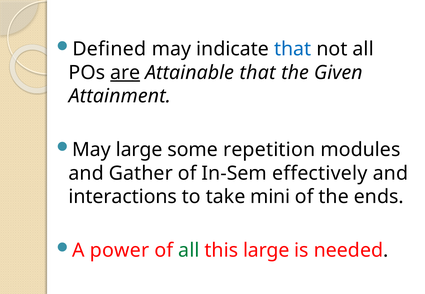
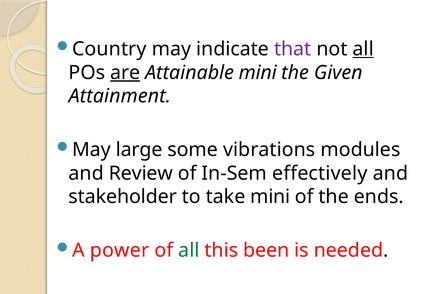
Defined: Defined -> Country (109, 49)
that colour: blue -> purple (293, 49)
all underline: none -> present (363, 49)
Attainable that: that -> mini (258, 73)
repetition: repetition -> vibrations (269, 150)
Gather: Gather -> Review (141, 173)
interactions: interactions -> stakeholder (123, 197)
this large: large -> been (266, 251)
